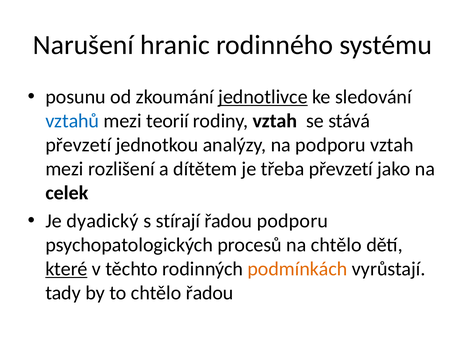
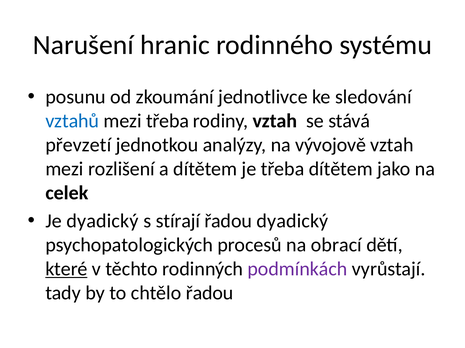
jednotlivce underline: present -> none (263, 97)
mezi teorií: teorií -> třeba (167, 121)
na podporu: podporu -> vývojově (331, 145)
třeba převzetí: převzetí -> dítětem (341, 169)
řadou podporu: podporu -> dyadický (292, 221)
na chtělo: chtělo -> obrací (336, 245)
podmínkách colour: orange -> purple (297, 270)
